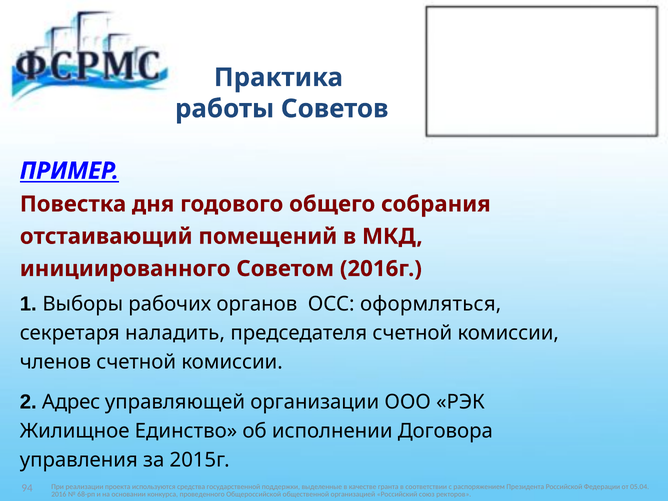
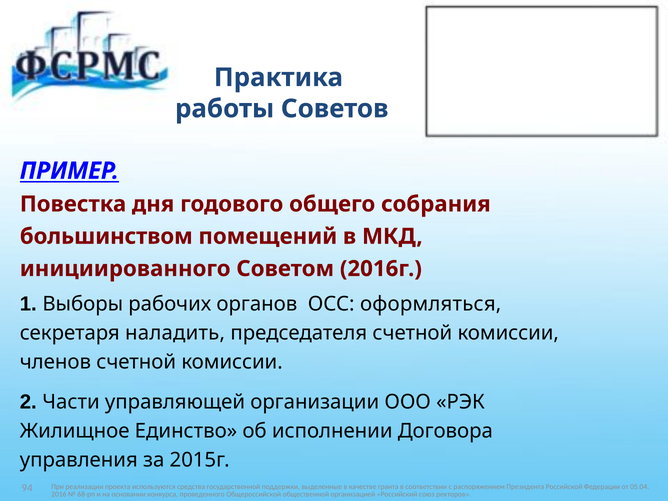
отстаивающий: отстаивающий -> большинством (106, 236)
Адрес: Адрес -> Части (71, 402)
